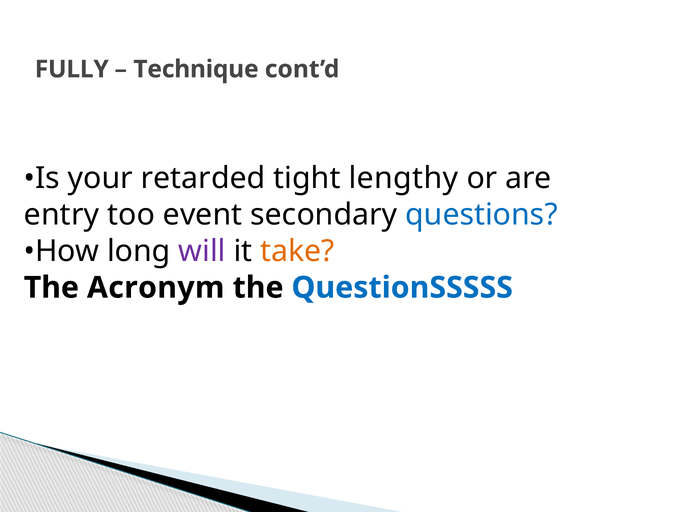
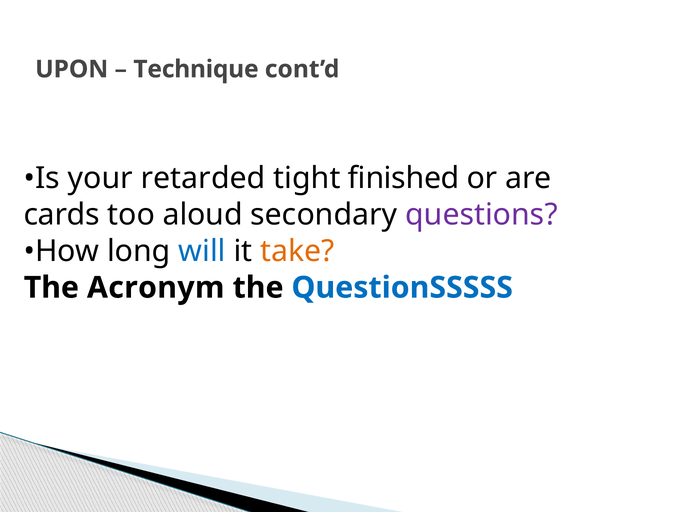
FULLY: FULLY -> UPON (72, 69)
lengthy: lengthy -> finished (404, 178)
entry: entry -> cards (62, 215)
event: event -> aloud (203, 215)
questions colour: blue -> purple (481, 215)
will colour: purple -> blue (202, 251)
